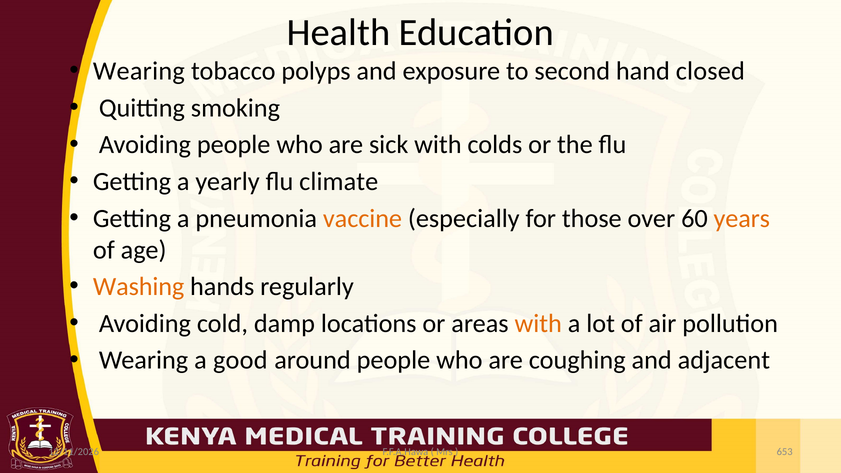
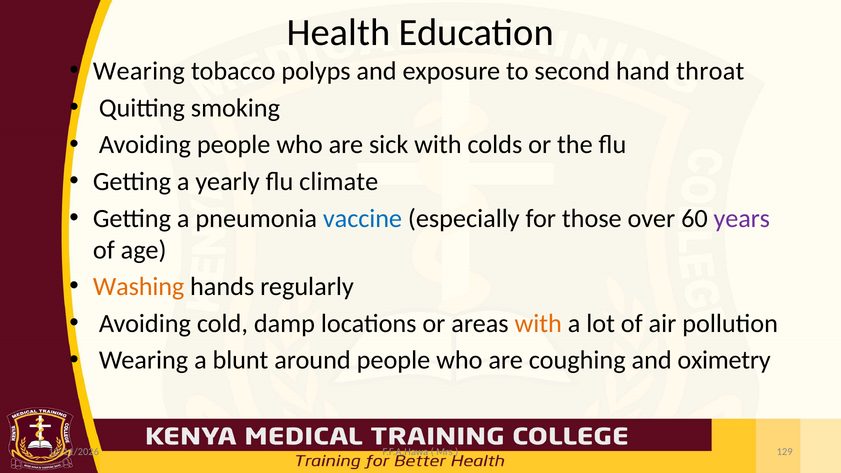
closed: closed -> throat (710, 71)
vaccine colour: orange -> blue (362, 218)
years colour: orange -> purple (742, 218)
good: good -> blunt (241, 360)
adjacent: adjacent -> oximetry (724, 360)
653: 653 -> 129 (785, 452)
